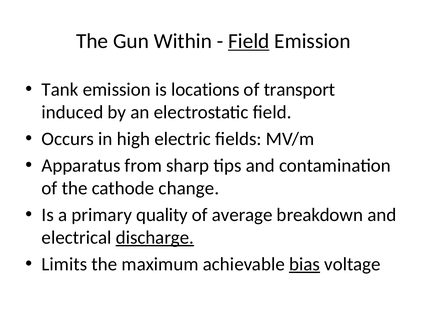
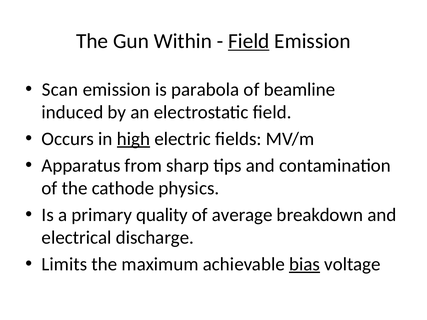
Tank: Tank -> Scan (60, 90)
locations: locations -> parabola (205, 90)
transport: transport -> beamline (299, 90)
high underline: none -> present (133, 139)
change: change -> physics (189, 188)
discharge underline: present -> none (155, 238)
